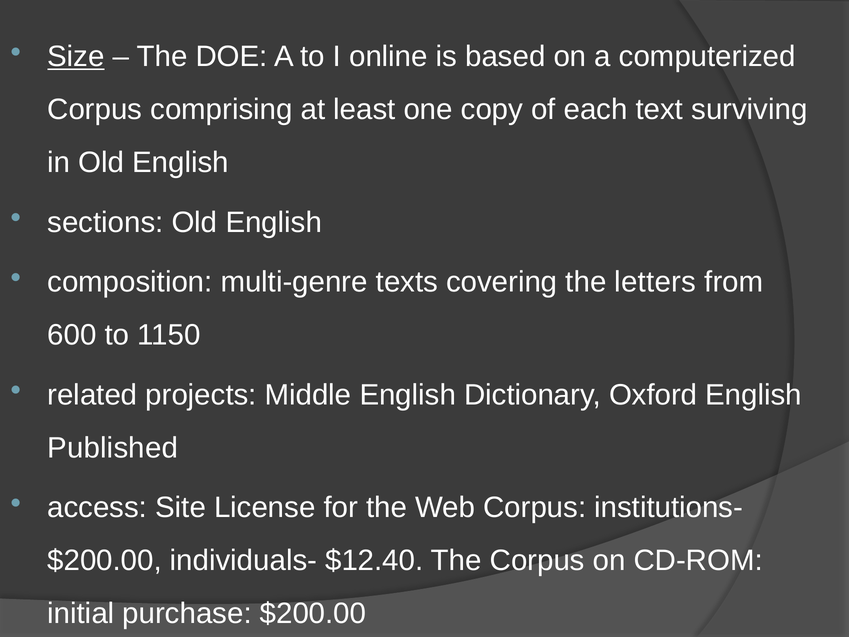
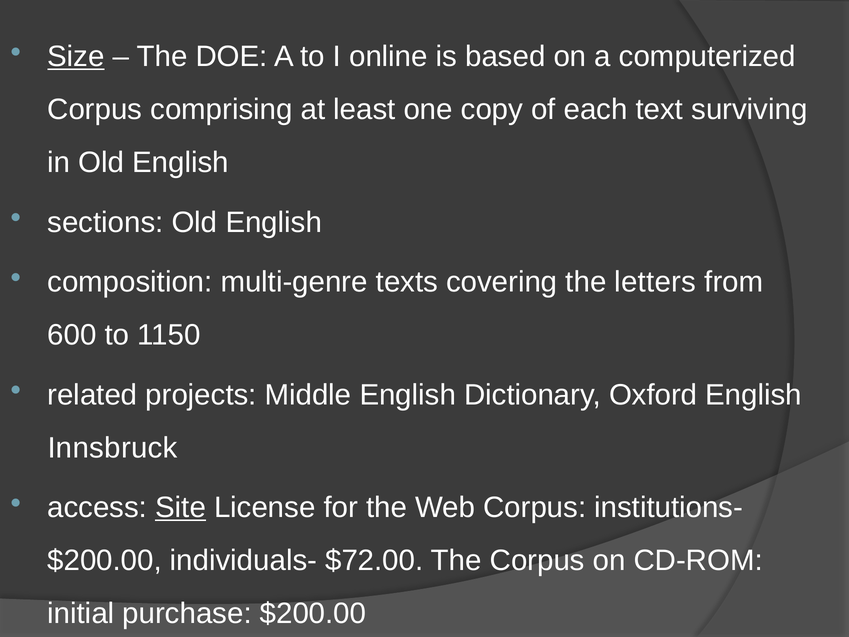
Published: Published -> Innsbruck (113, 448)
Site underline: none -> present (181, 507)
$12.40: $12.40 -> $72.00 (374, 560)
